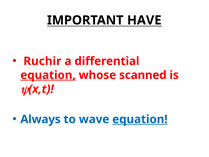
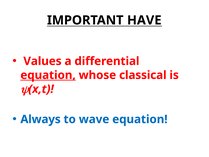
Ruchir: Ruchir -> Values (42, 61)
scanned: scanned -> classical (143, 75)
equation underline: present -> none (140, 119)
